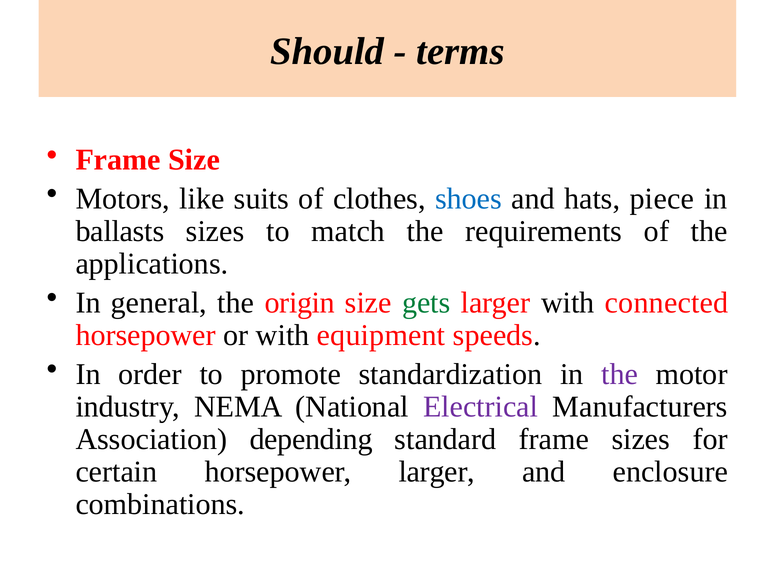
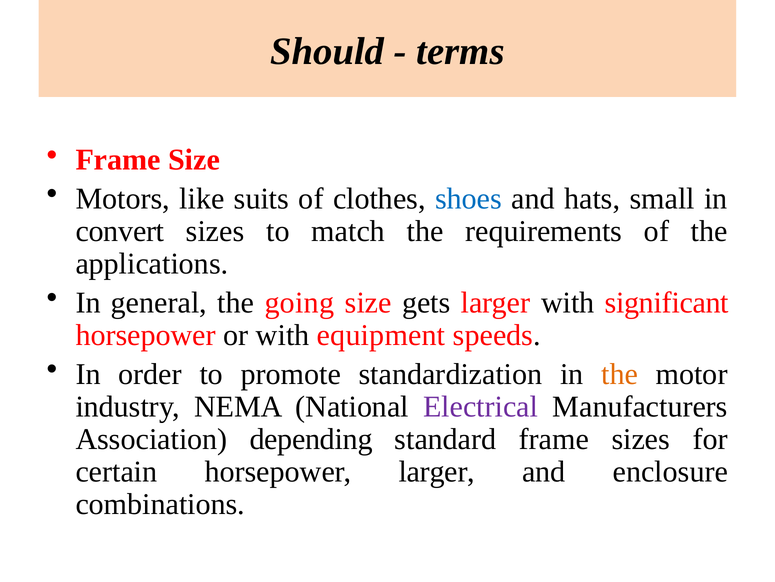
piece: piece -> small (662, 198)
ballasts: ballasts -> convert (120, 231)
origin: origin -> going (299, 302)
gets colour: green -> black (426, 302)
connected: connected -> significant (667, 302)
the colour: purple -> orange (620, 374)
